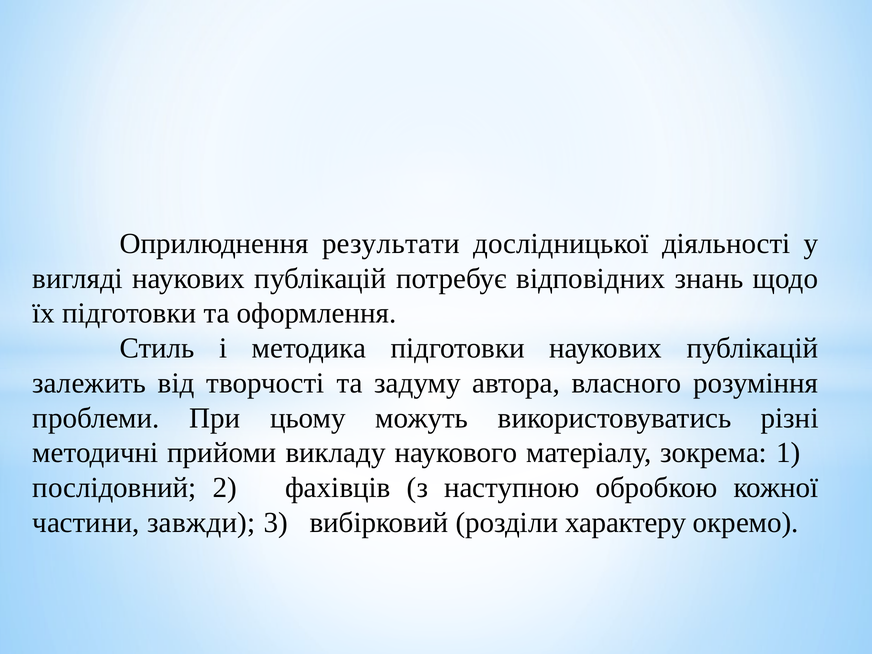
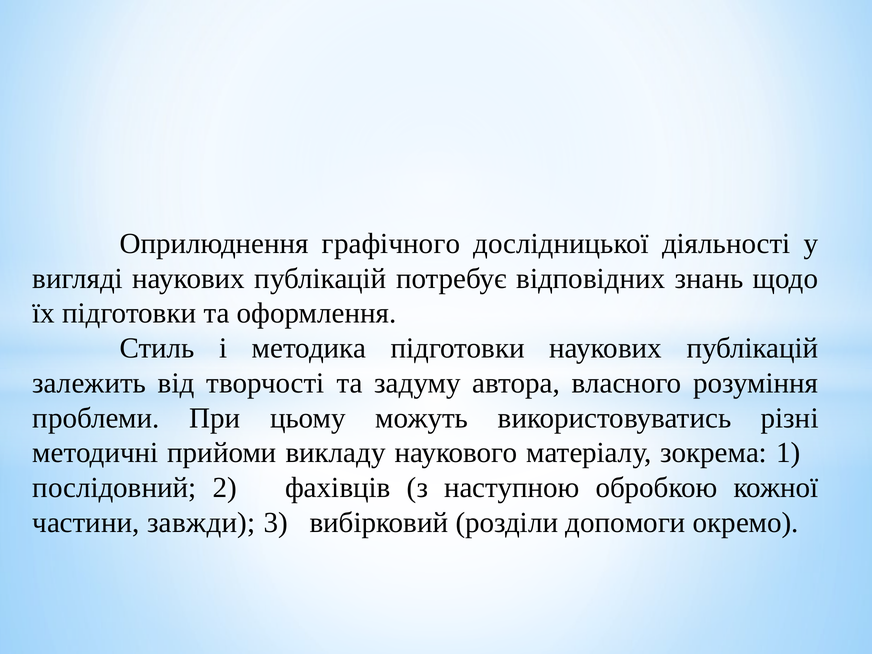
результати: результати -> графічного (391, 244)
характеру: характеру -> допомоги (625, 523)
